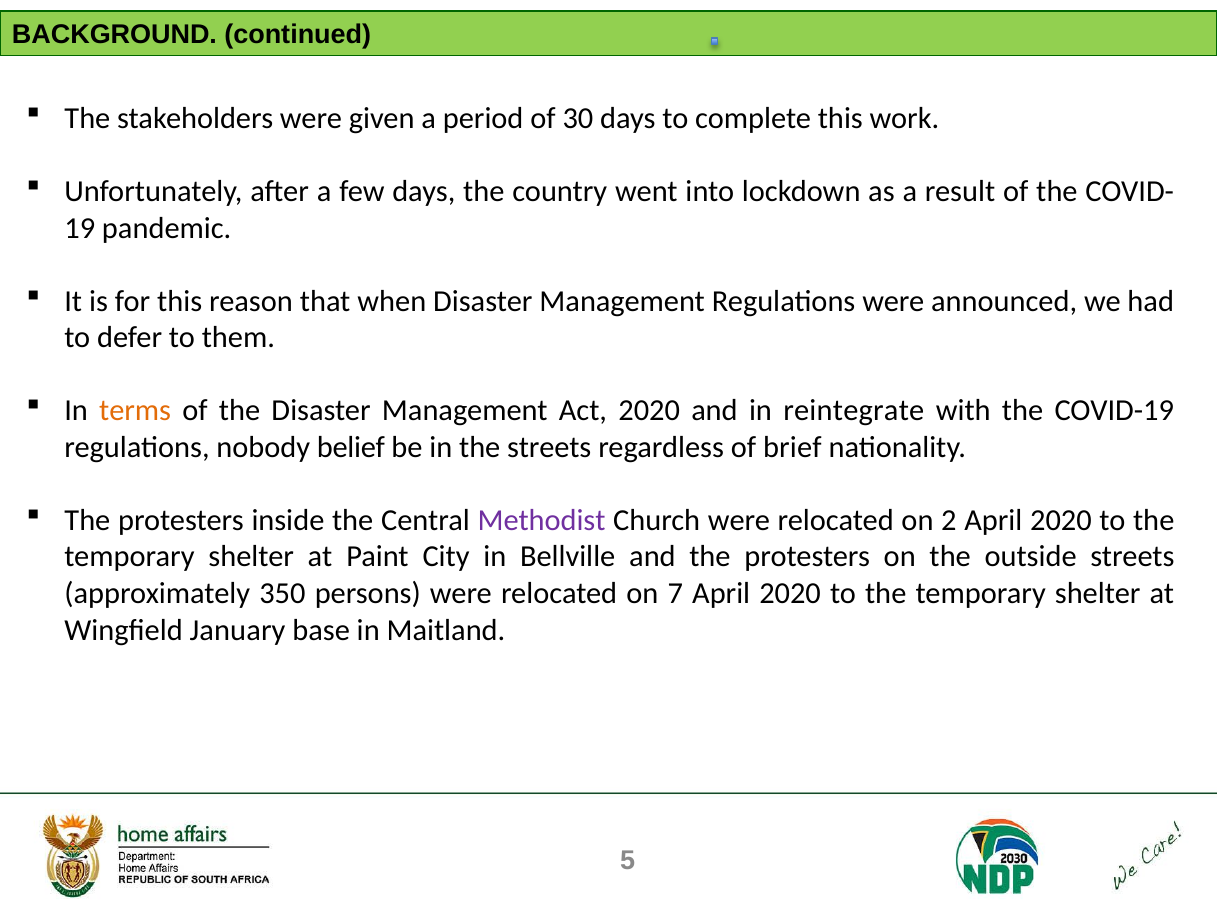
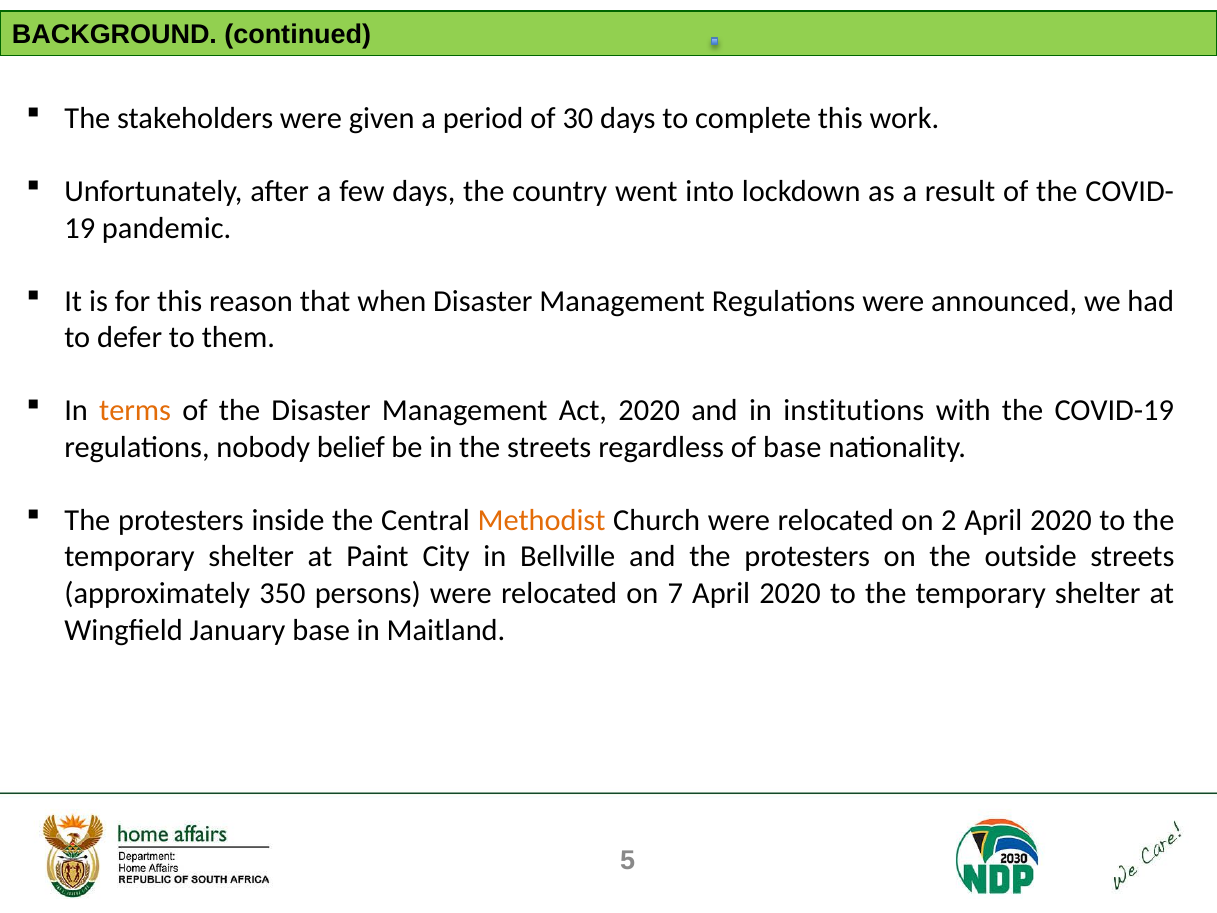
reintegrate: reintegrate -> institutions (854, 411)
of brief: brief -> base (792, 447)
Methodist colour: purple -> orange (542, 520)
